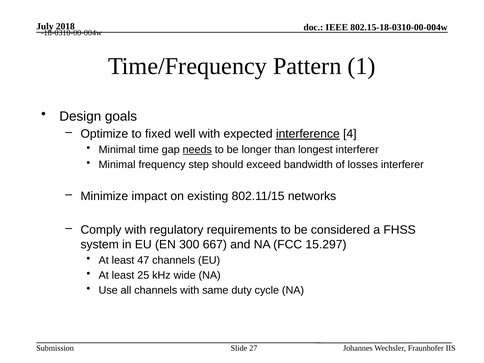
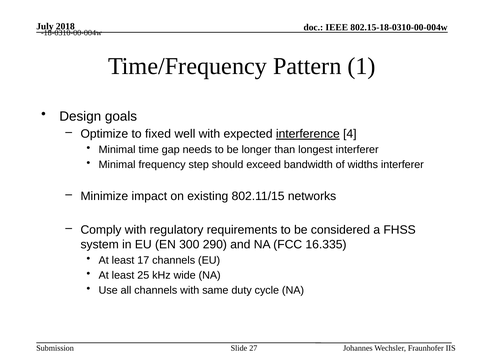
needs underline: present -> none (197, 150)
losses: losses -> widths (363, 165)
667: 667 -> 290 (215, 244)
15.297: 15.297 -> 16.335 (326, 244)
47: 47 -> 17 (143, 260)
